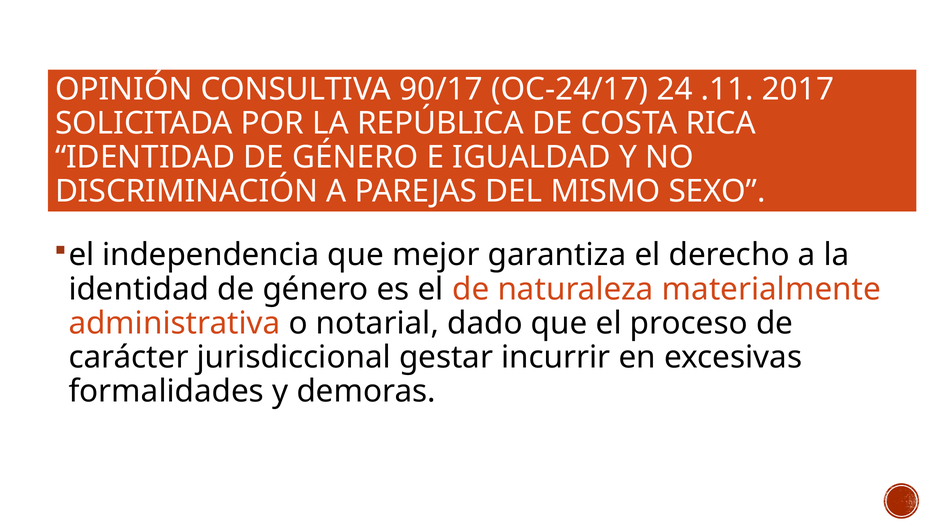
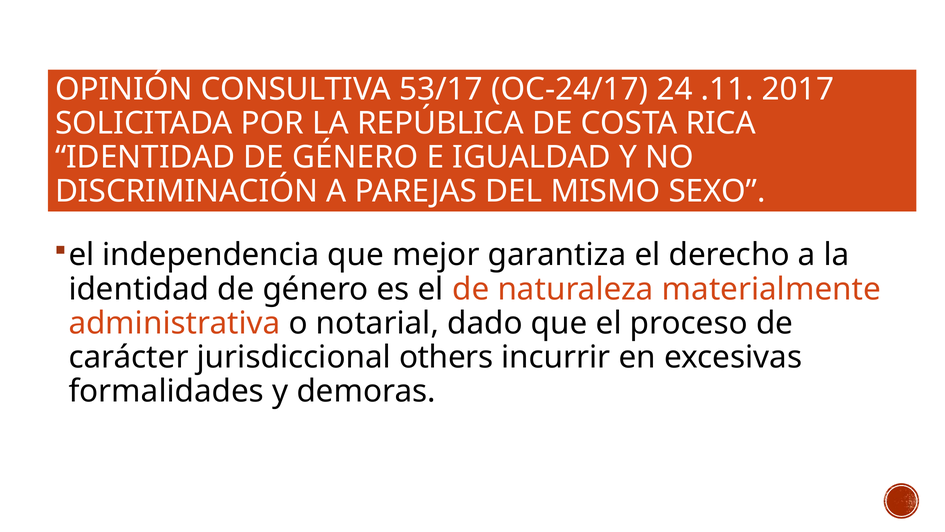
90/17: 90/17 -> 53/17 (441, 89)
gestar: gestar -> others (446, 357)
